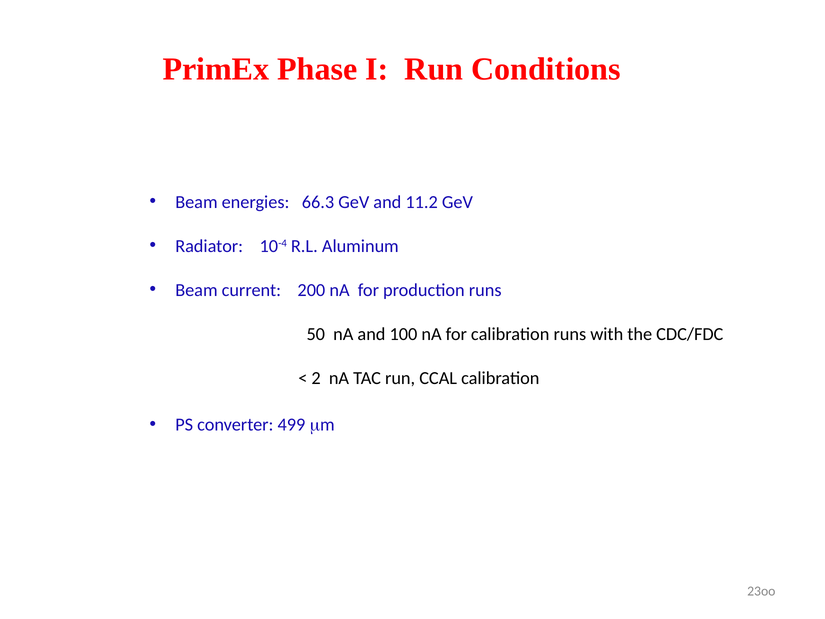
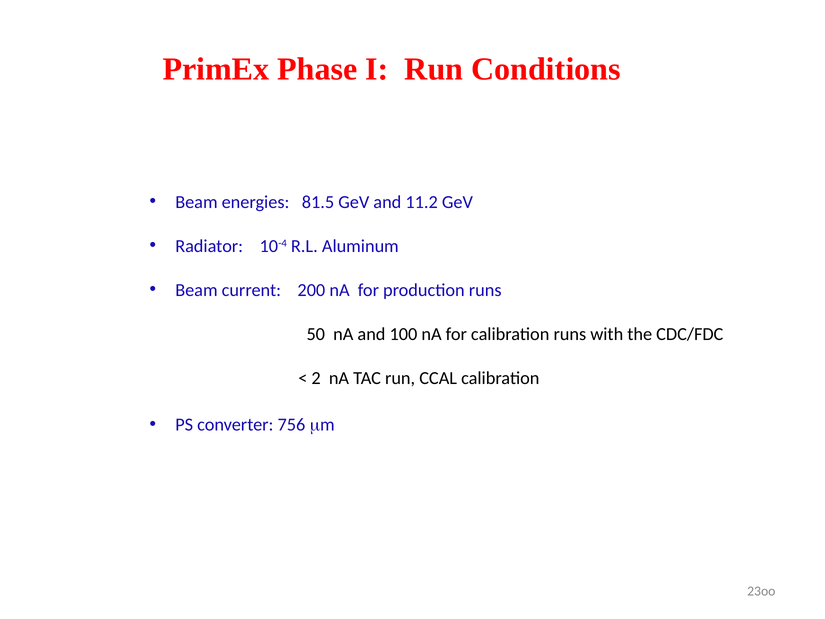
66.3: 66.3 -> 81.5 (318, 202)
499: 499 -> 756 (291, 425)
